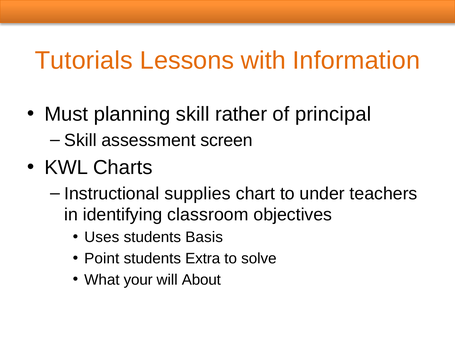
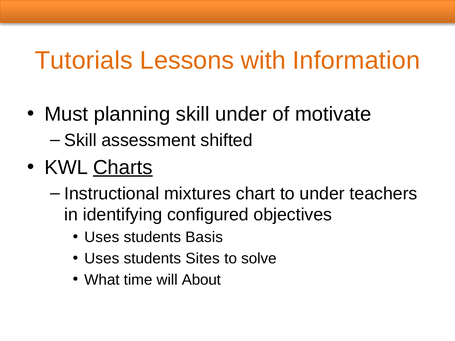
skill rather: rather -> under (241, 114)
principal: principal -> motivate (333, 114)
screen: screen -> shifted (227, 141)
Charts underline: none -> present (123, 168)
supplies: supplies -> mixtures (198, 194)
classroom: classroom -> configured (208, 215)
Point: Point -> Uses (102, 259)
Extra: Extra -> Sites (203, 259)
your: your -> time (138, 280)
